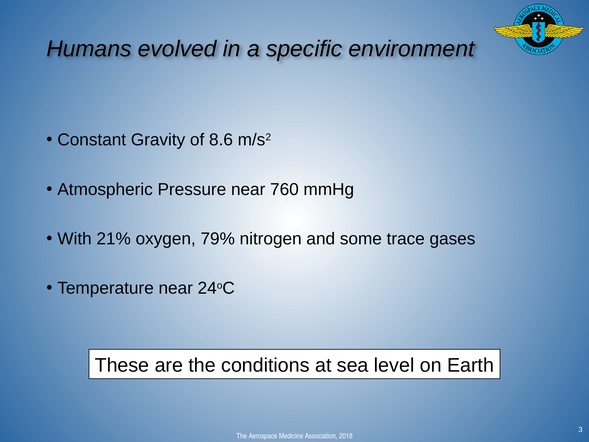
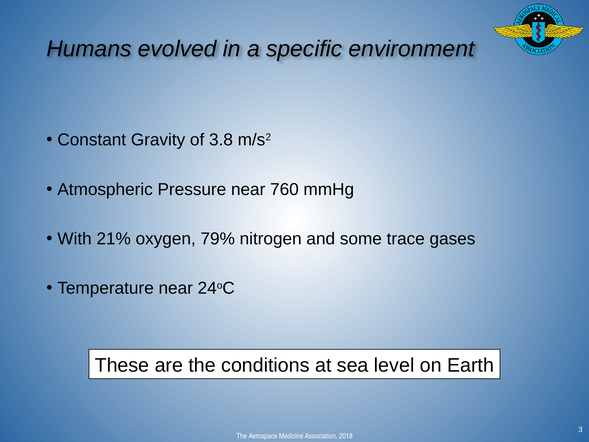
8.6: 8.6 -> 3.8 (221, 140)
